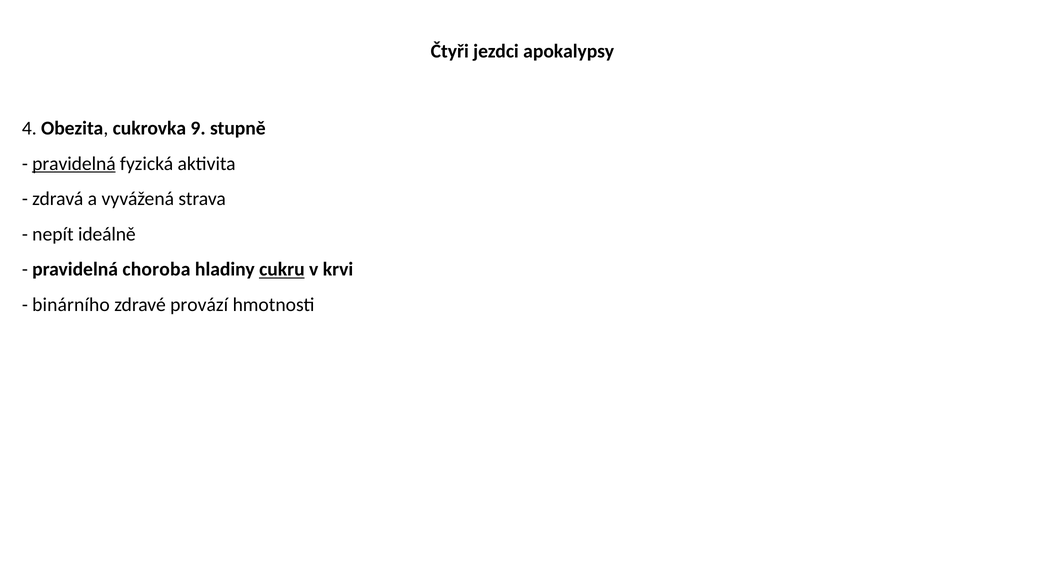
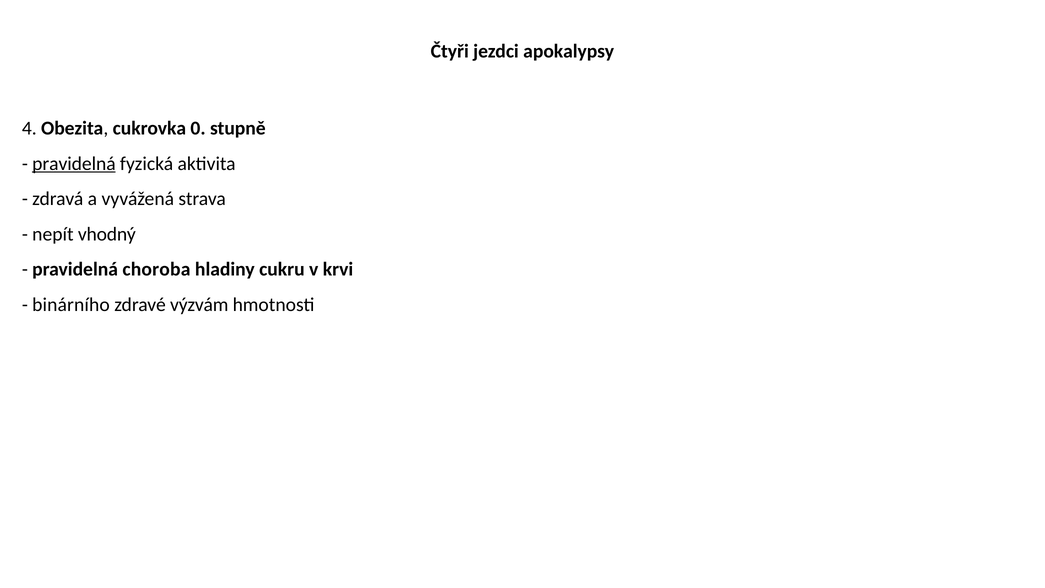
9: 9 -> 0 (198, 128)
ideálně: ideálně -> vhodný (107, 234)
cukru underline: present -> none (282, 269)
provází: provází -> výzvám (199, 305)
